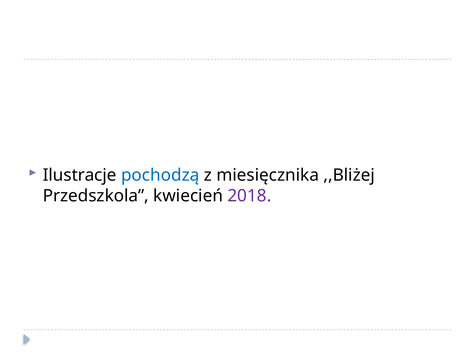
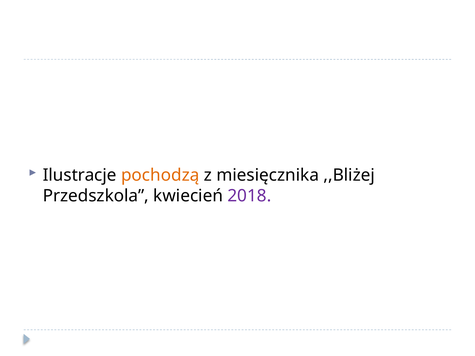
pochodzą colour: blue -> orange (160, 175)
